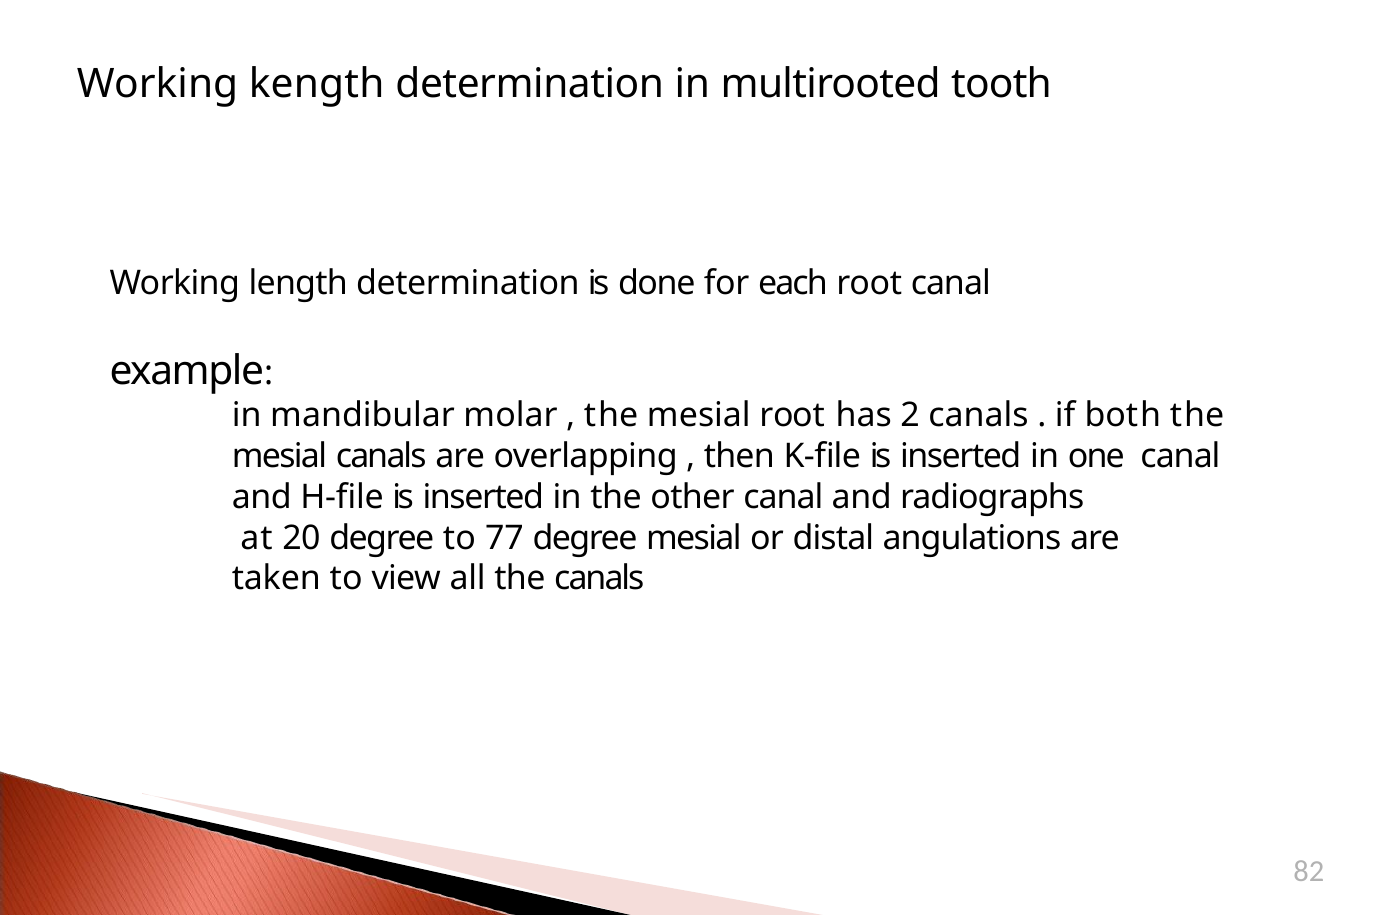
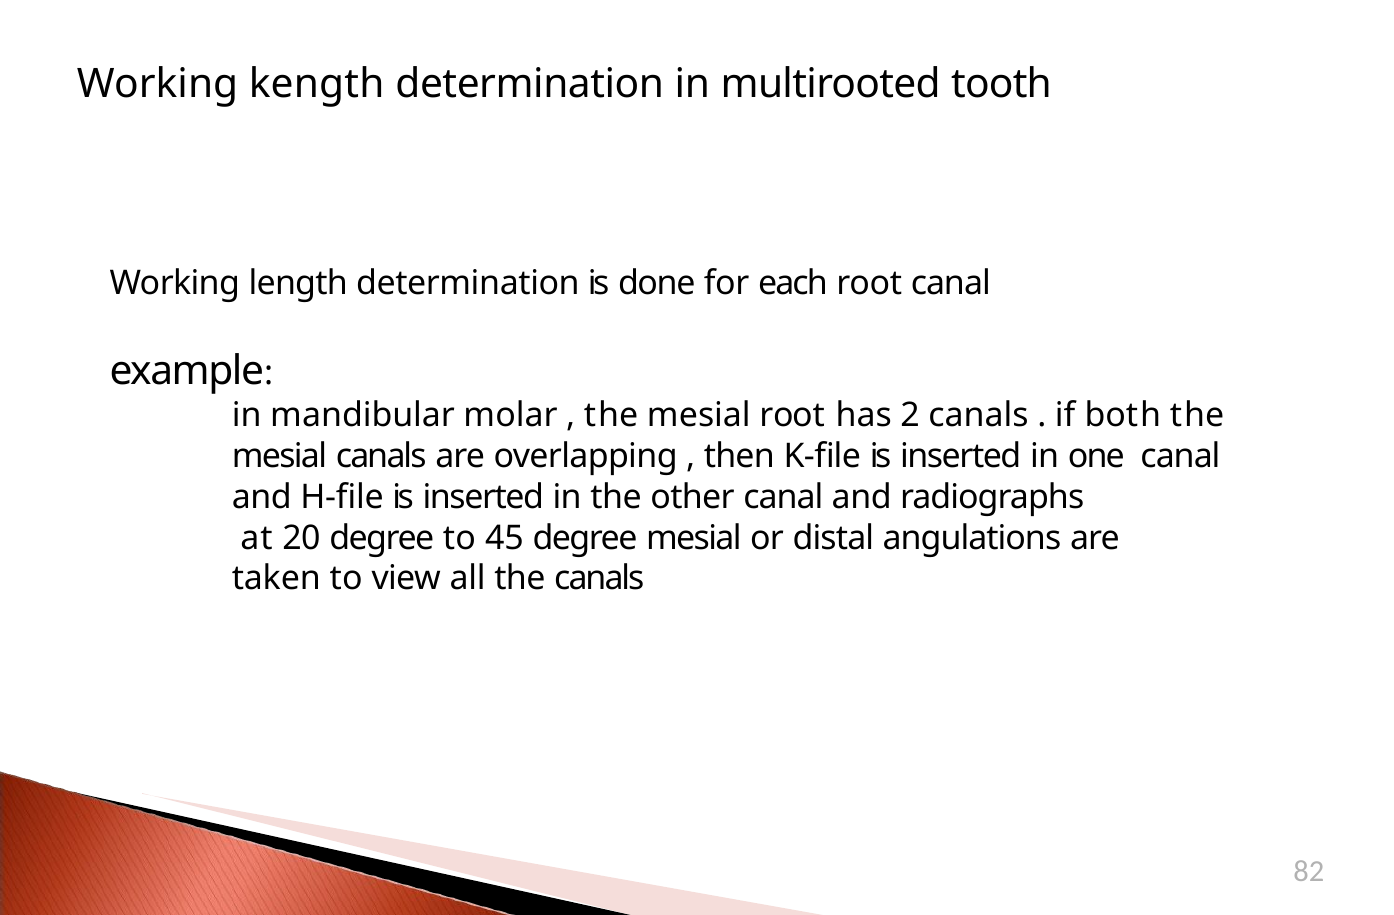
77: 77 -> 45 (504, 538)
